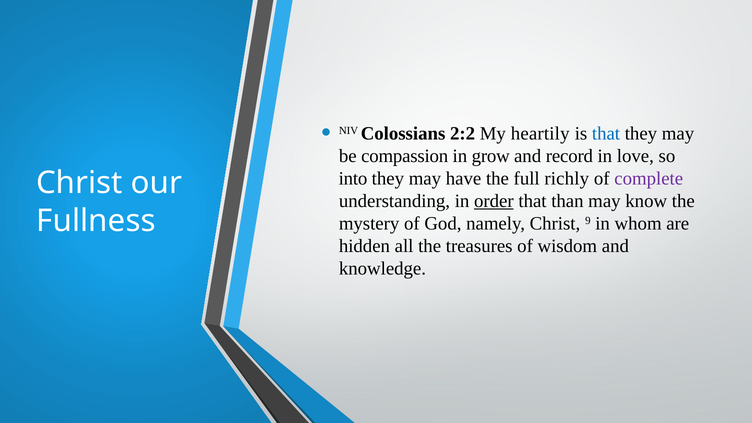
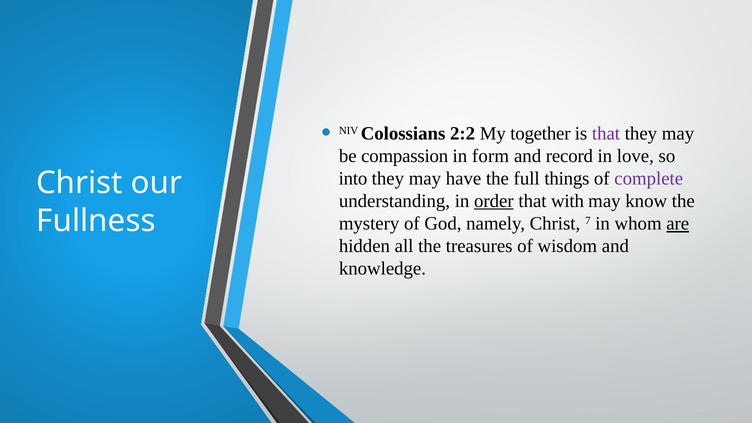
heartily: heartily -> together (540, 133)
that colour: blue -> purple (606, 133)
grow: grow -> form (491, 156)
richly: richly -> things (567, 178)
than: than -> with (568, 201)
9: 9 -> 7 (588, 221)
are underline: none -> present (678, 224)
